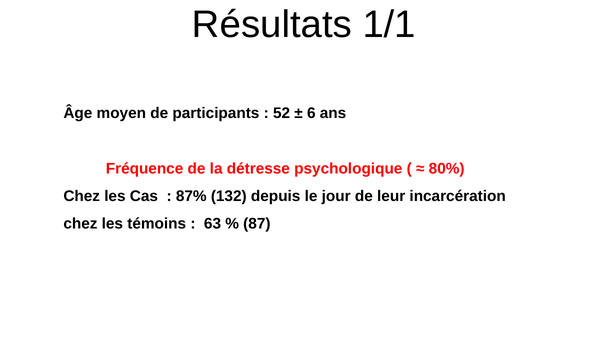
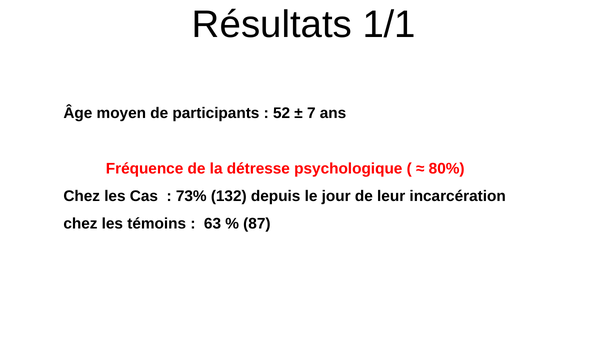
6: 6 -> 7 (311, 113)
87%: 87% -> 73% (191, 196)
